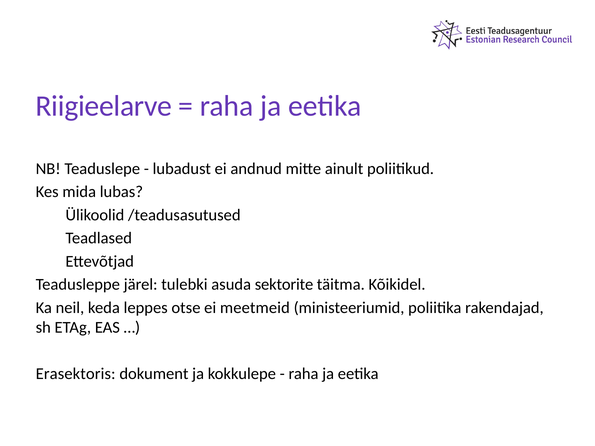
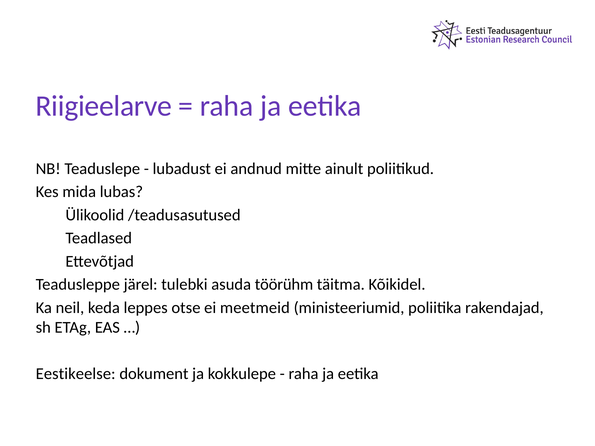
sektorite: sektorite -> töörühm (284, 285)
Erasektoris: Erasektoris -> Eestikeelse (76, 374)
